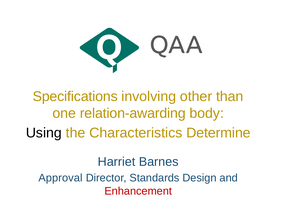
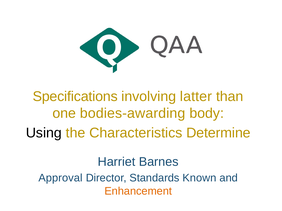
other: other -> latter (196, 97)
relation-awarding: relation-awarding -> bodies-awarding (133, 114)
Design: Design -> Known (199, 178)
Enhancement colour: red -> orange (138, 192)
